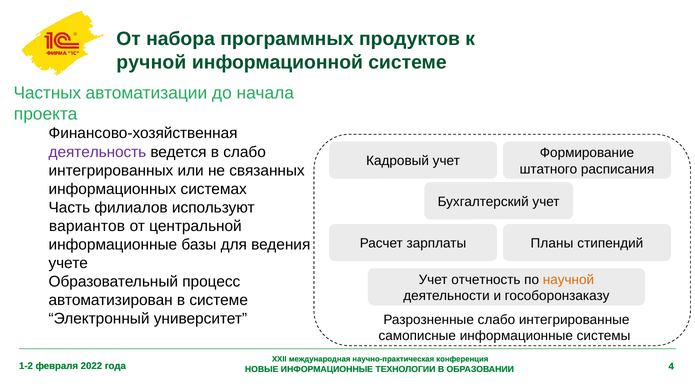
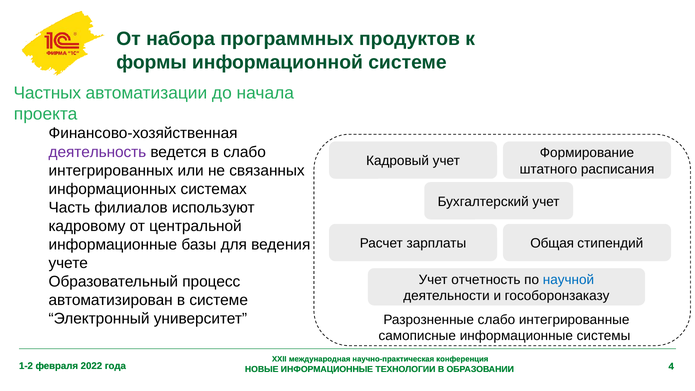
ручной: ручной -> формы (152, 62)
вариантов: вариантов -> кадровому (87, 226)
Планы: Планы -> Общая (552, 243)
научной colour: orange -> blue (568, 280)
